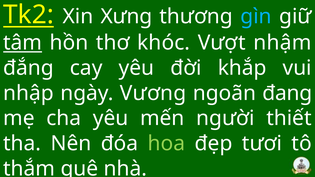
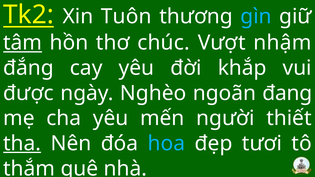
Xưng: Xưng -> Tuôn (126, 17)
khóc: khóc -> chúc (164, 43)
nhập: nhập -> được (28, 93)
Vương: Vương -> Nghèo (153, 93)
tha underline: none -> present (22, 144)
hoa colour: light green -> light blue (166, 144)
